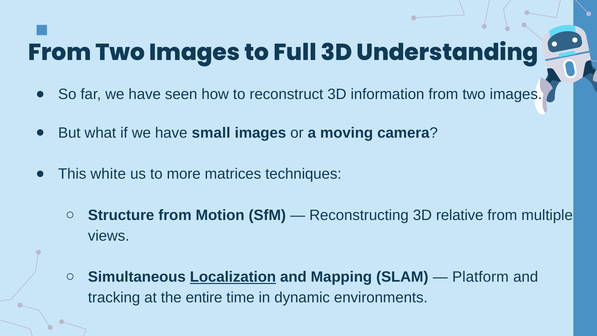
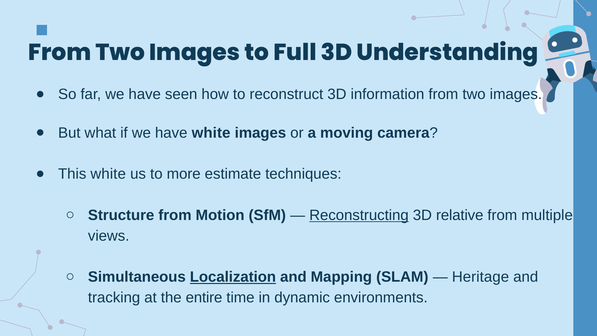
have small: small -> white (211, 133)
matrices: matrices -> estimate (233, 174)
Reconstructing underline: none -> present (359, 215)
Platform: Platform -> Heritage (481, 277)
